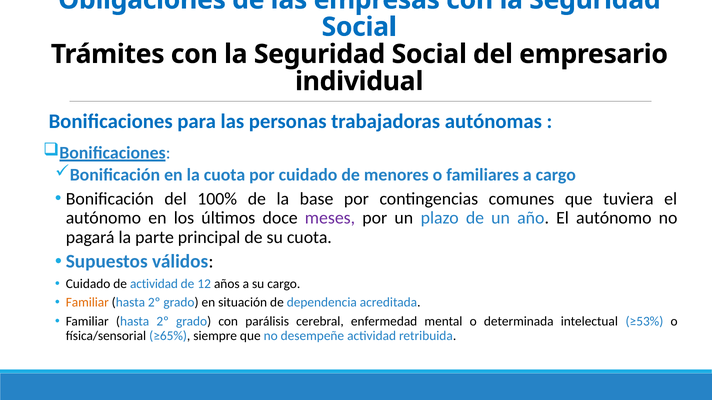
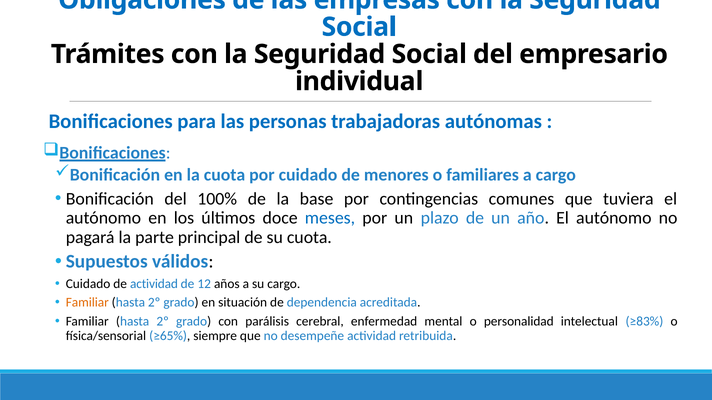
meses colour: purple -> blue (330, 218)
determinada: determinada -> personalidad (519, 322)
≥53%: ≥53% -> ≥83% (644, 322)
